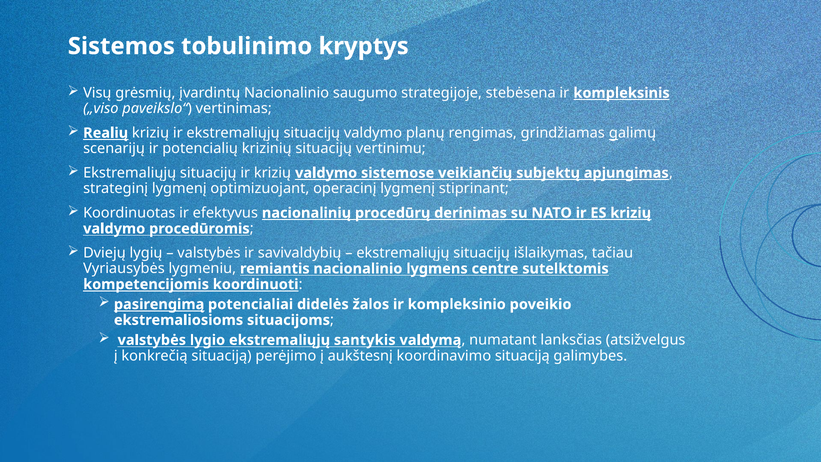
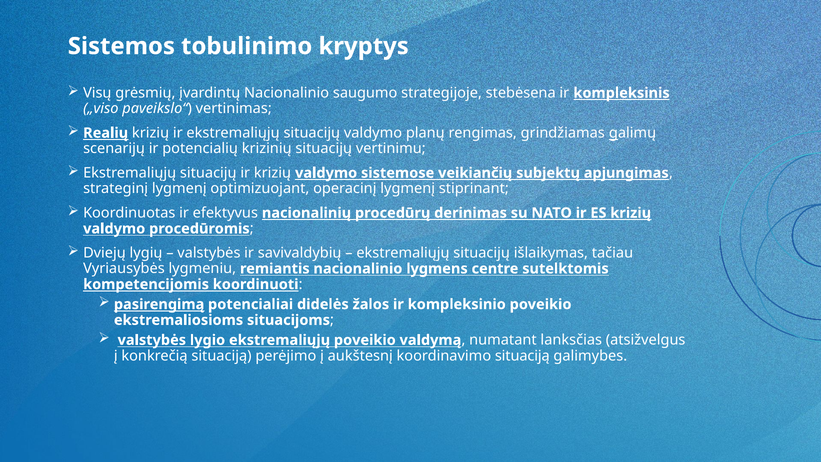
ekstremaliųjų santykis: santykis -> poveikio (365, 340)
